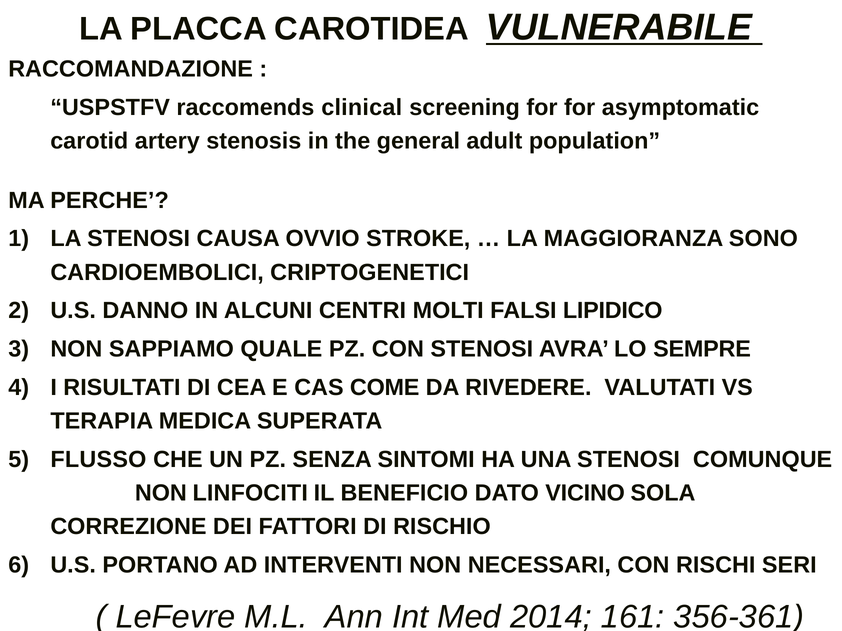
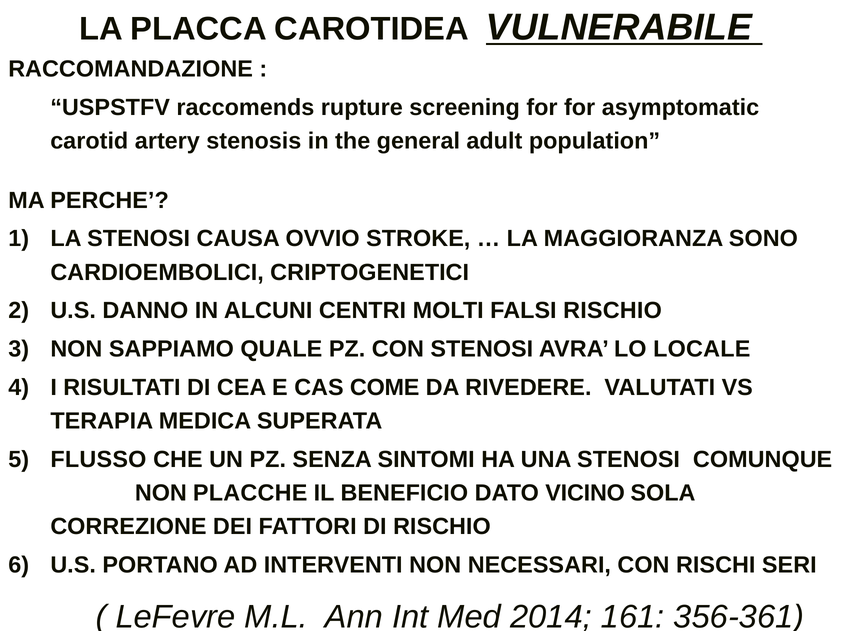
clinical: clinical -> rupture (362, 108)
FALSI LIPIDICO: LIPIDICO -> RISCHIO (613, 311)
SEMPRE: SEMPRE -> LOCALE (702, 349)
LINFOCITI: LINFOCITI -> PLACCHE (250, 493)
